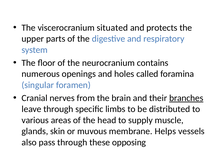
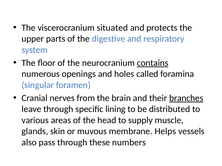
contains underline: none -> present (153, 63)
limbs: limbs -> lining (115, 109)
opposing: opposing -> numbers (129, 143)
